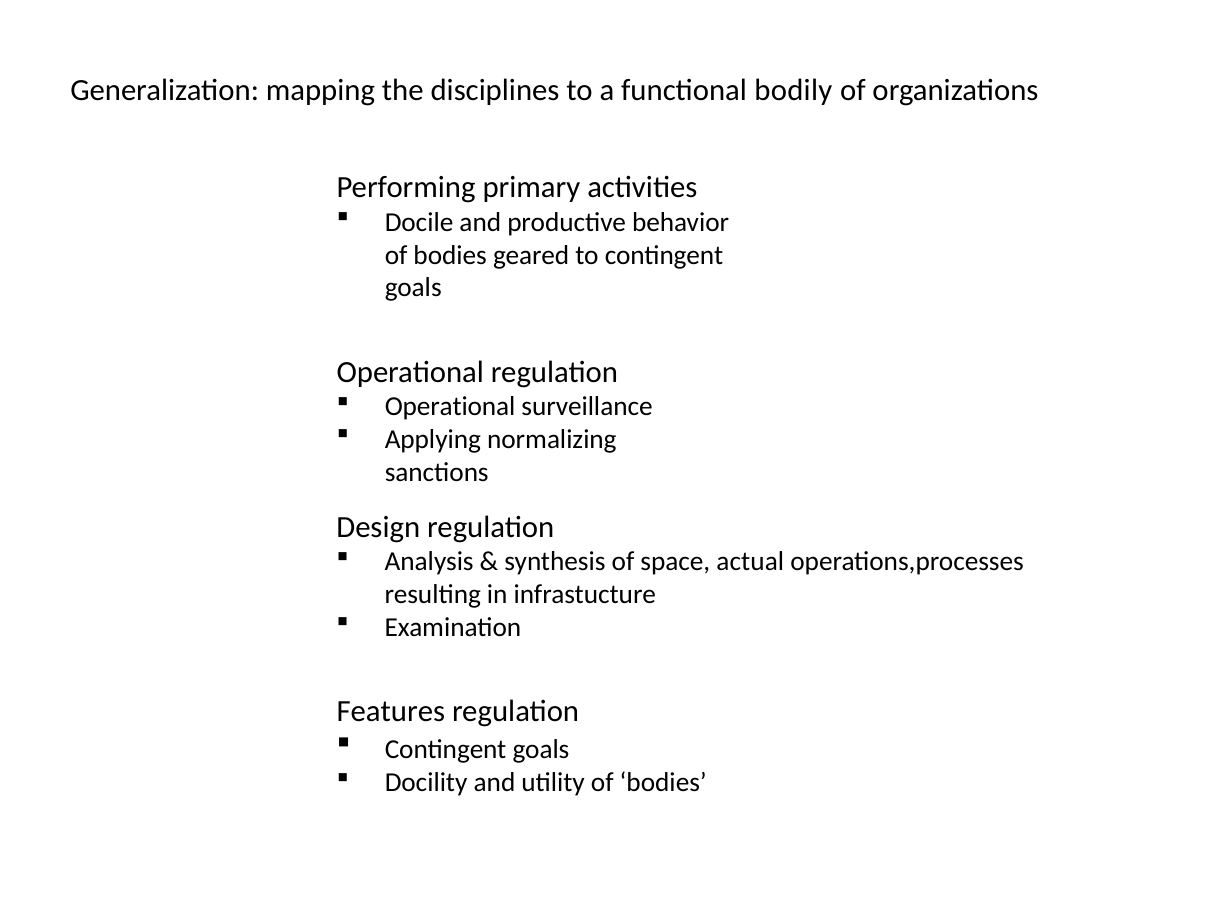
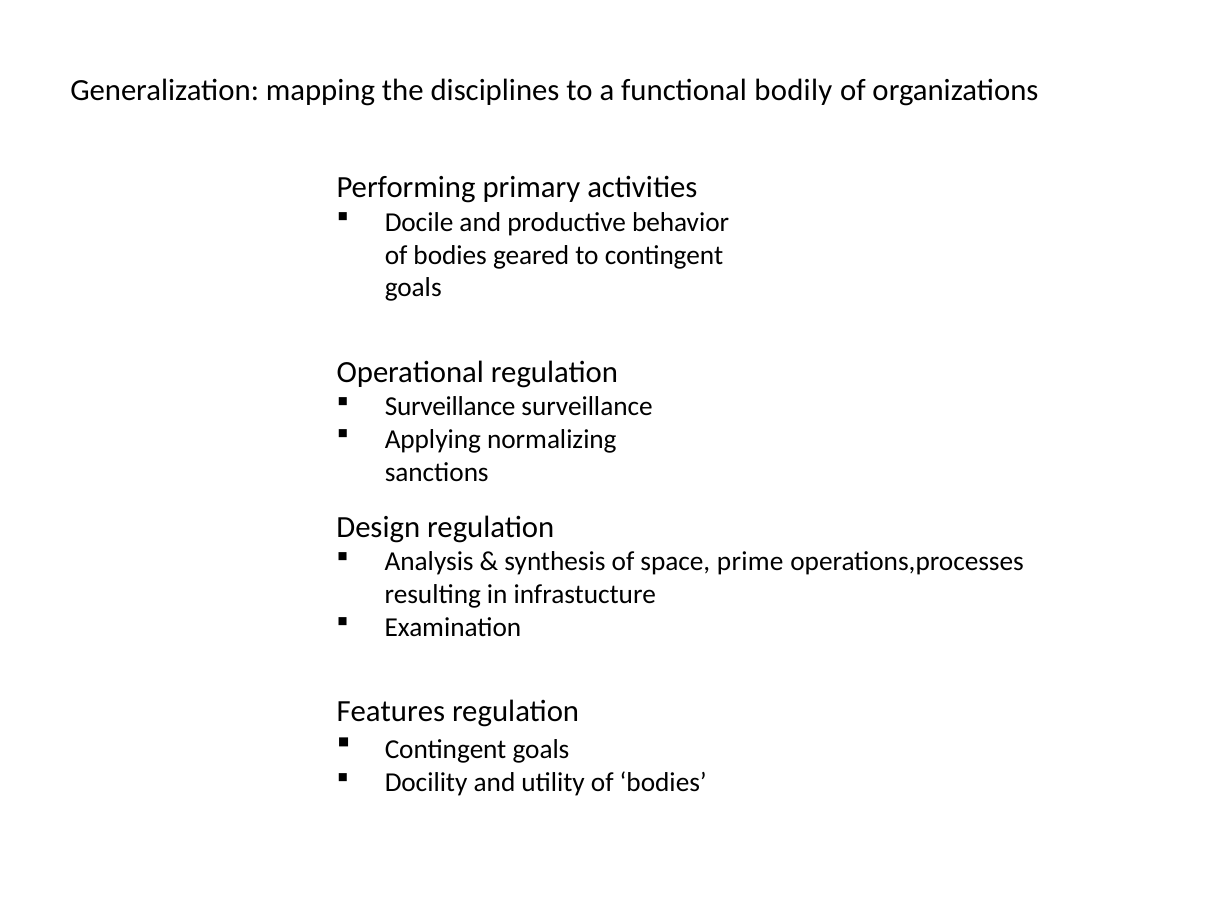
Operational: Operational -> Surveillance (450, 406)
actual: actual -> prime (750, 561)
